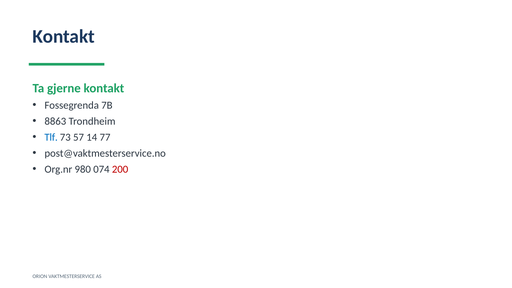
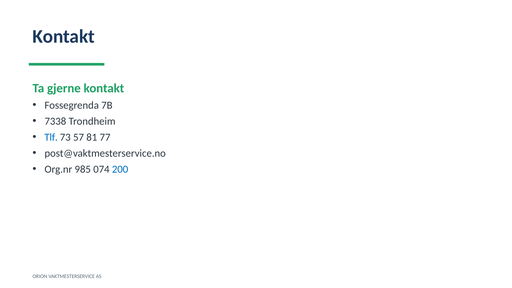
8863: 8863 -> 7338 (55, 121)
14: 14 -> 81 (92, 137)
980: 980 -> 985 (83, 169)
200 colour: red -> blue (120, 169)
